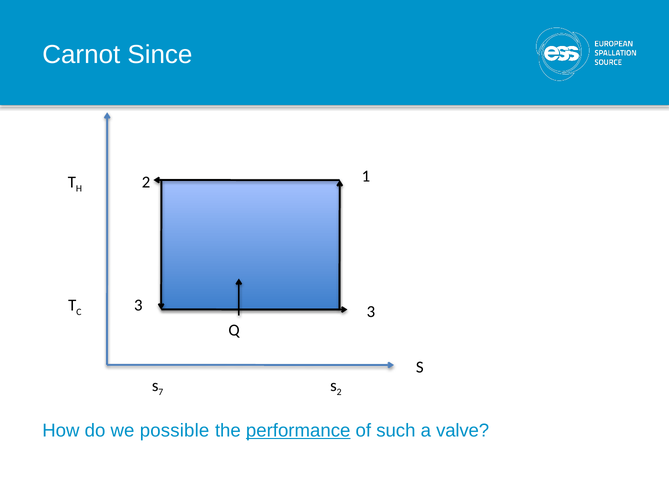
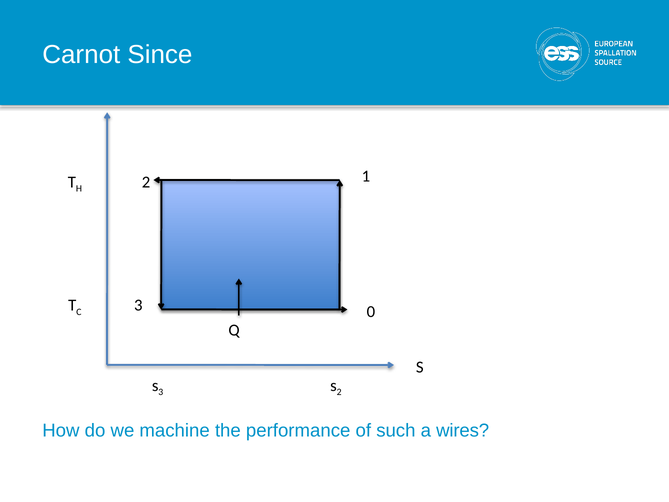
3 3: 3 -> 0 (371, 311)
s 7: 7 -> 3 (161, 392)
possible: possible -> machine (175, 430)
performance underline: present -> none (298, 430)
valve: valve -> wires (463, 430)
